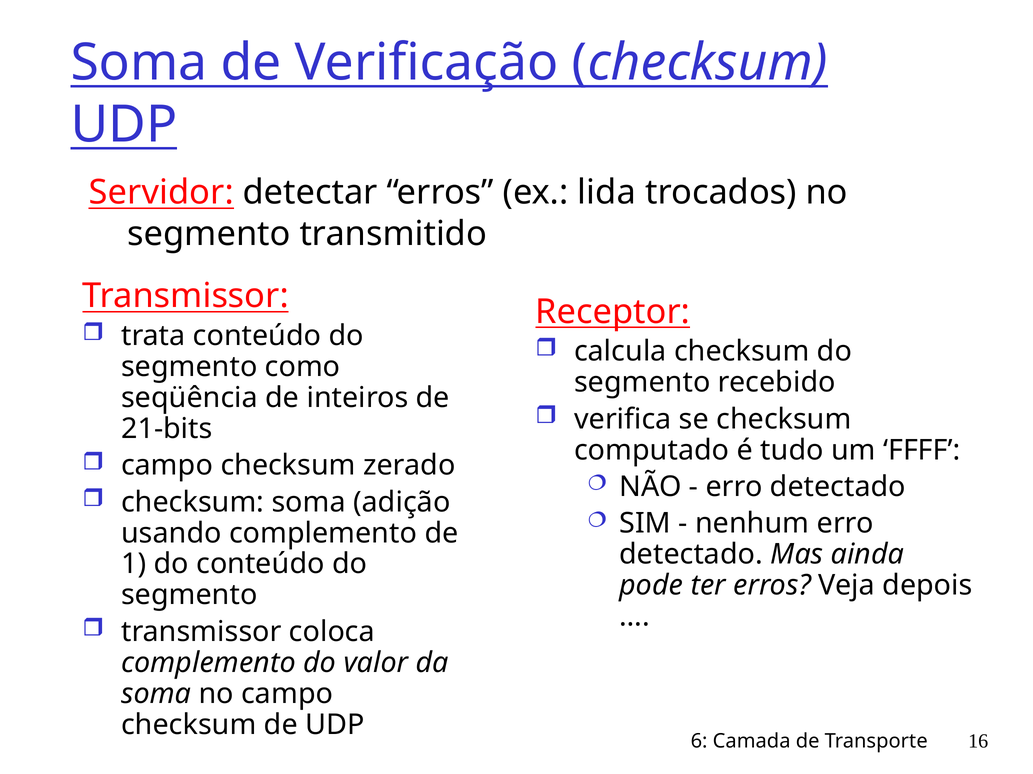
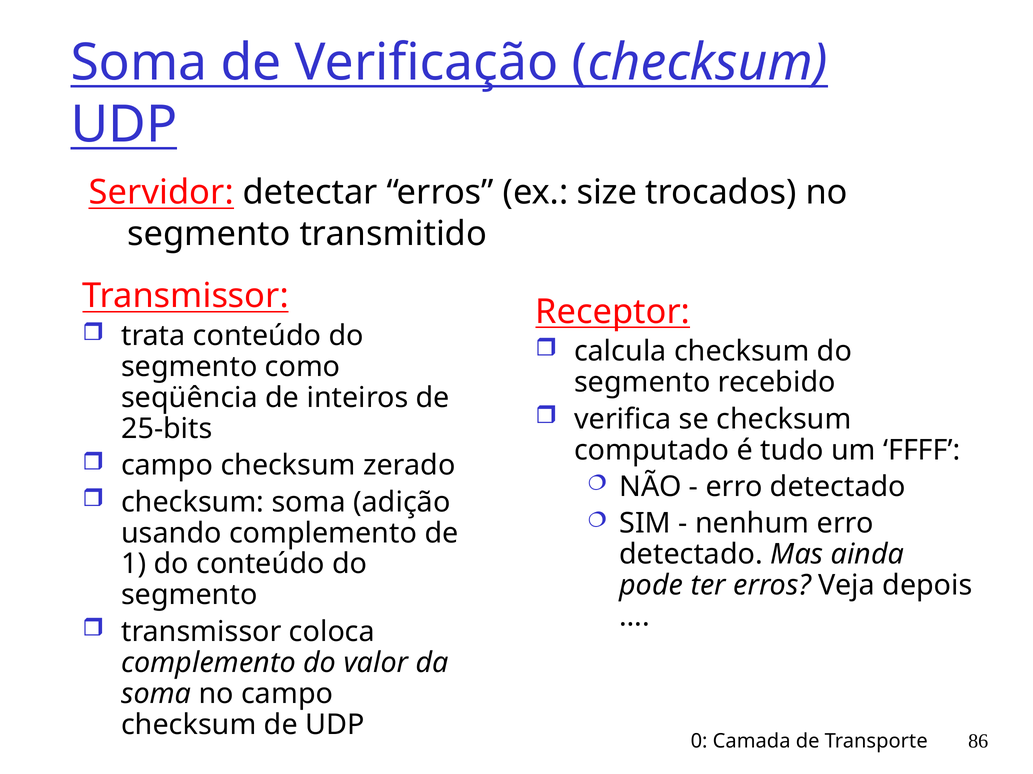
lida: lida -> size (607, 193)
21-bits: 21-bits -> 25-bits (167, 429)
6: 6 -> 0 (699, 742)
16: 16 -> 86 (978, 742)
